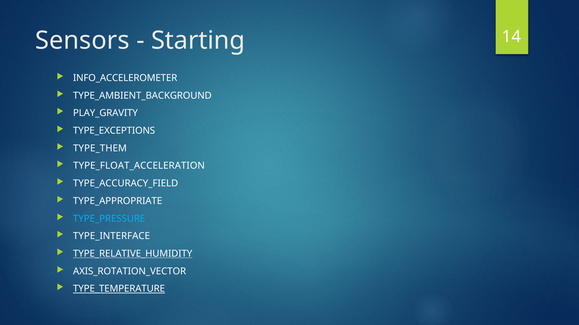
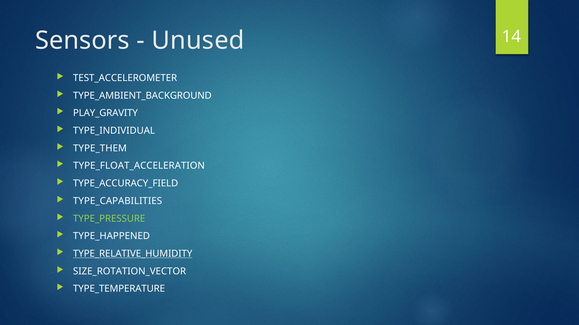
Starting: Starting -> Unused (198, 41)
INFO_ACCELEROMETER: INFO_ACCELEROMETER -> TEST_ACCELEROMETER (125, 78)
TYPE_EXCEPTIONS: TYPE_EXCEPTIONS -> TYPE_INDIVIDUAL (114, 131)
TYPE_APPROPRIATE: TYPE_APPROPRIATE -> TYPE_CAPABILITIES (118, 201)
TYPE_PRESSURE colour: light blue -> light green (109, 219)
TYPE_INTERFACE: TYPE_INTERFACE -> TYPE_HAPPENED (111, 237)
AXIS_ROTATION_VECTOR: AXIS_ROTATION_VECTOR -> SIZE_ROTATION_VECTOR (130, 272)
TYPE_TEMPERATURE underline: present -> none (119, 289)
